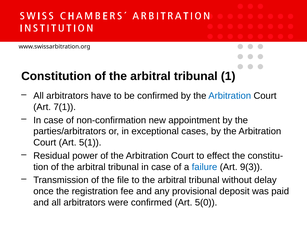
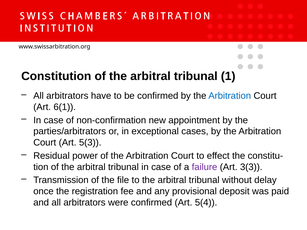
7(1: 7(1 -> 6(1 (65, 107)
5(1: 5(1 -> 5(3 (90, 143)
failure colour: blue -> purple (205, 167)
9(3: 9(3 -> 3(3 (251, 167)
5(0: 5(0 -> 5(4 (206, 203)
